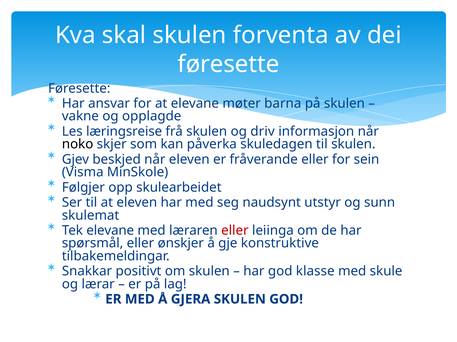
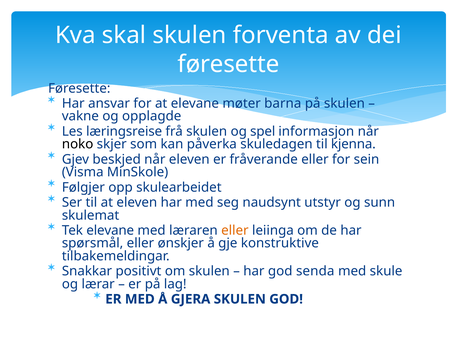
driv: driv -> spel (263, 132)
til skulen: skulen -> kjenna (353, 145)
eller colour: red -> orange (235, 231)
klasse: klasse -> senda (315, 272)
